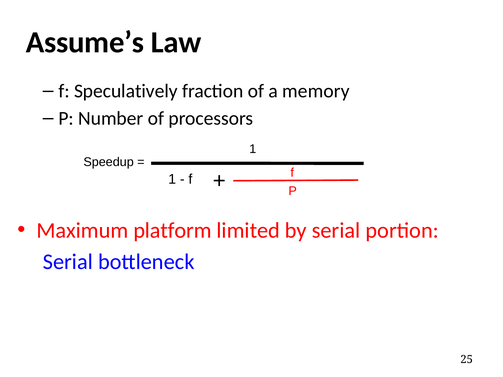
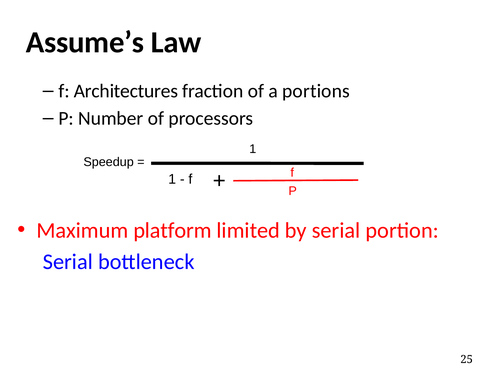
Speculatively: Speculatively -> Architectures (126, 91)
memory: memory -> portions (316, 91)
